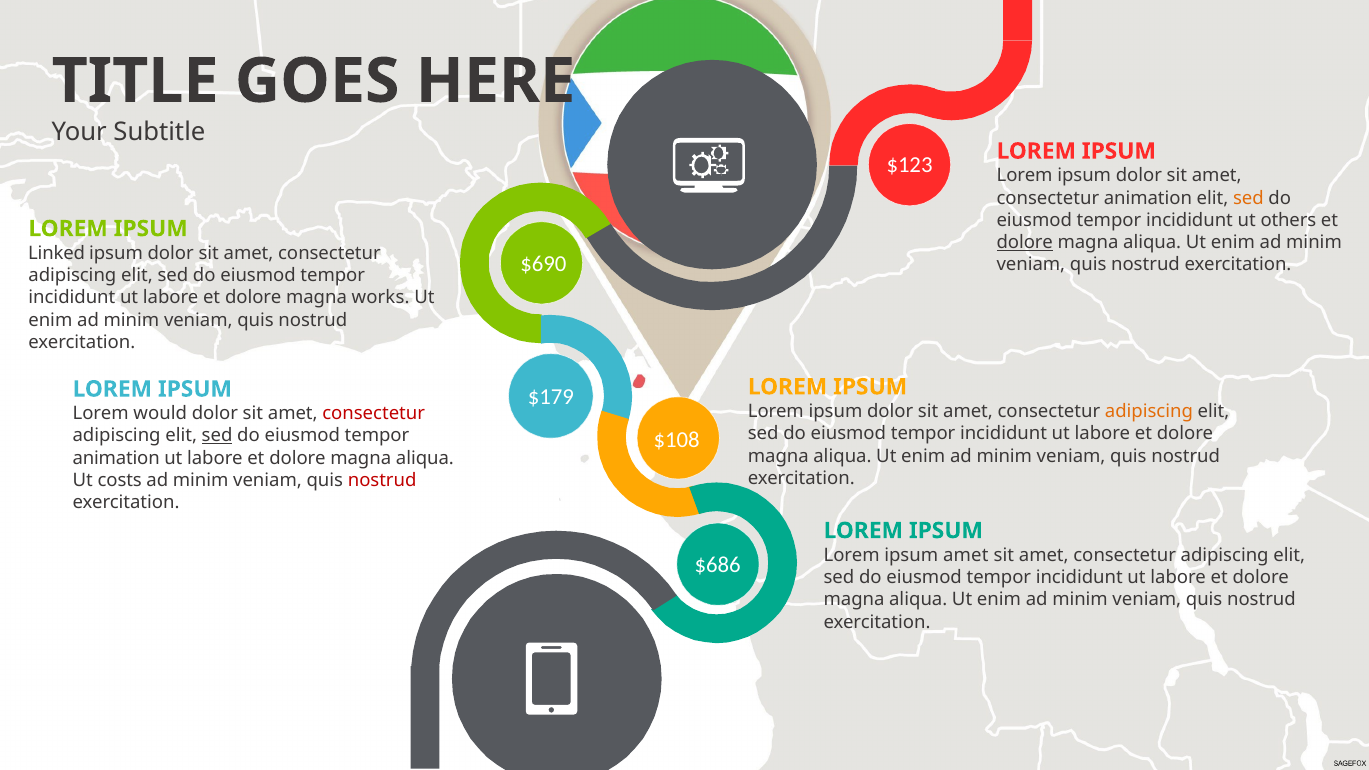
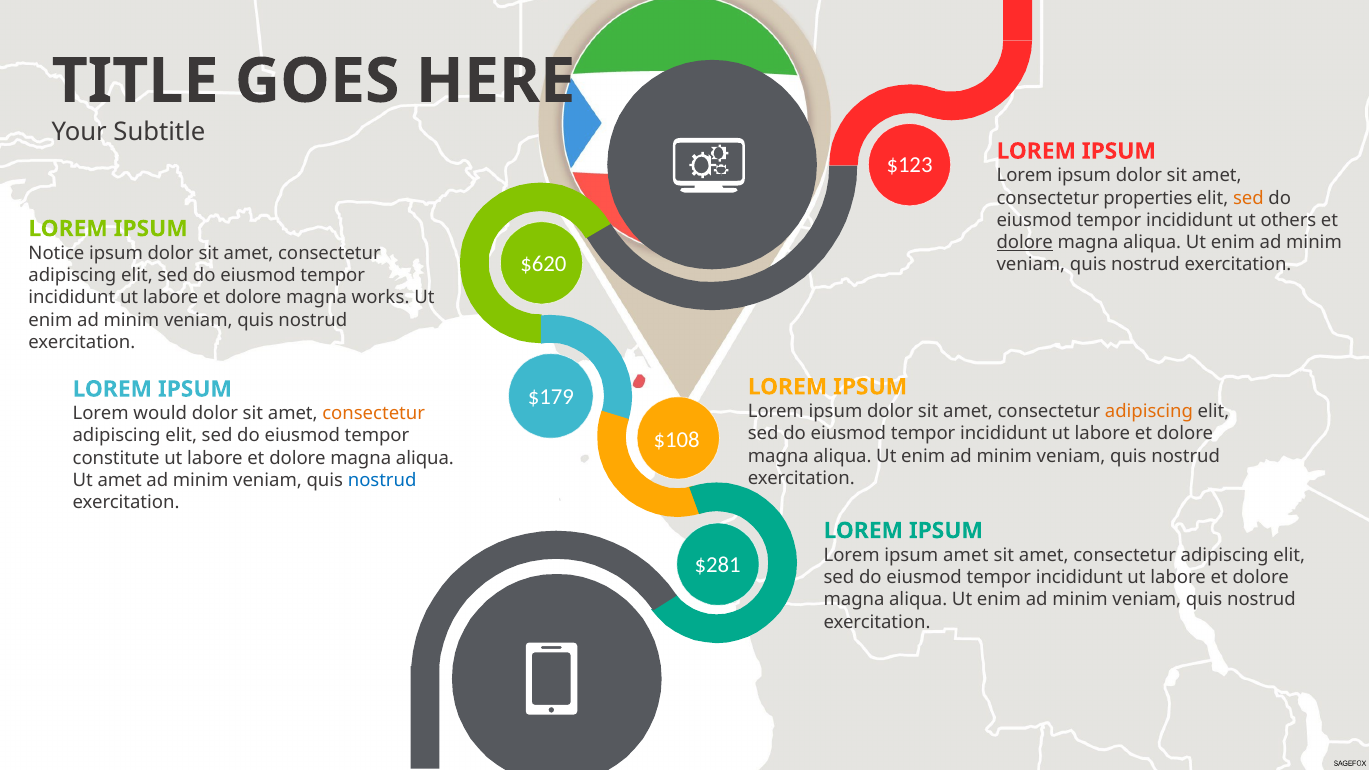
consectetur animation: animation -> properties (1148, 198)
Linked: Linked -> Notice (56, 253)
$690: $690 -> $620 (543, 264)
consectetur colour: red -> orange (374, 414)
sed underline: present -> none (217, 436)
animation: animation -> constitute (116, 458)
Ut costs: costs -> amet (120, 480)
nostrud colour: red -> blue (382, 480)
$686: $686 -> $281 (718, 565)
